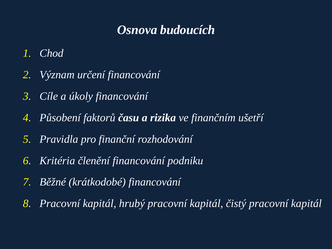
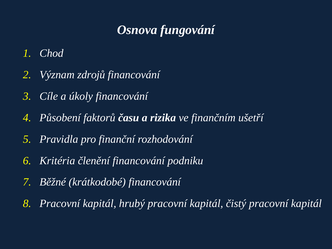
budoucích: budoucích -> fungování (188, 30)
určení: určení -> zdrojů (91, 75)
